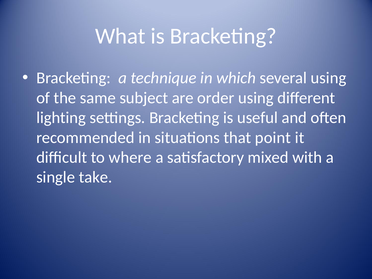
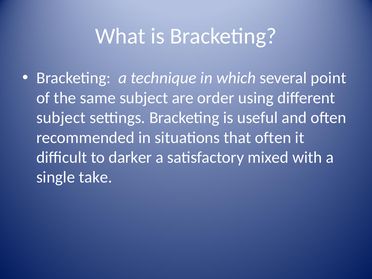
several using: using -> point (329, 78)
lighting: lighting -> subject (61, 118)
that point: point -> often (273, 138)
where: where -> darker (130, 157)
